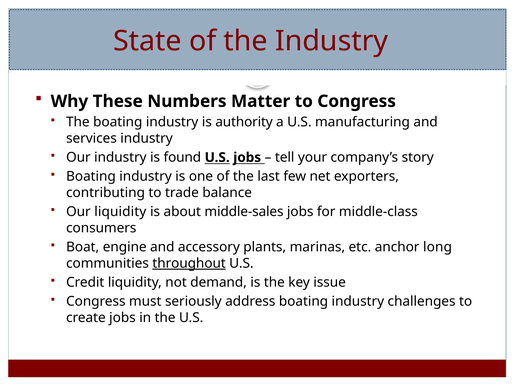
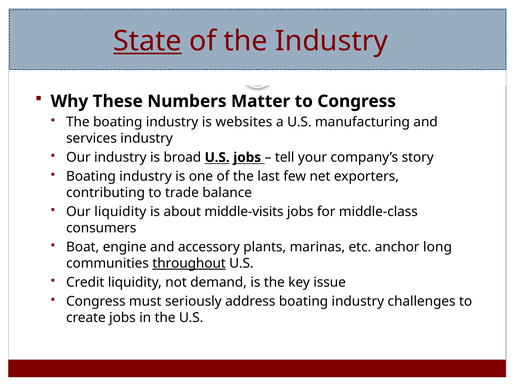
State underline: none -> present (148, 41)
authority: authority -> websites (244, 122)
found: found -> broad (182, 158)
middle-sales: middle-sales -> middle-visits (244, 212)
